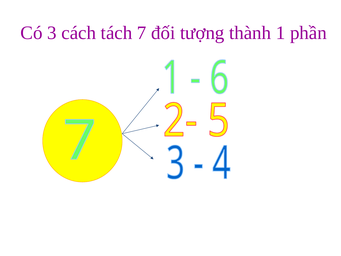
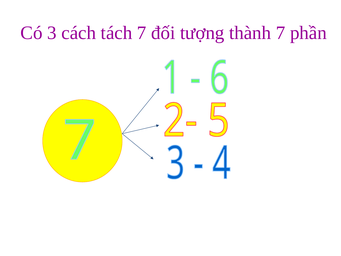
thành 1: 1 -> 7 (281, 33)
